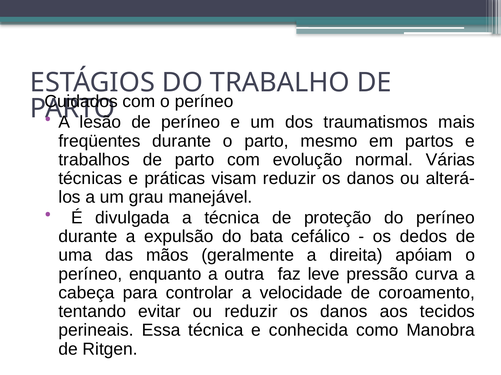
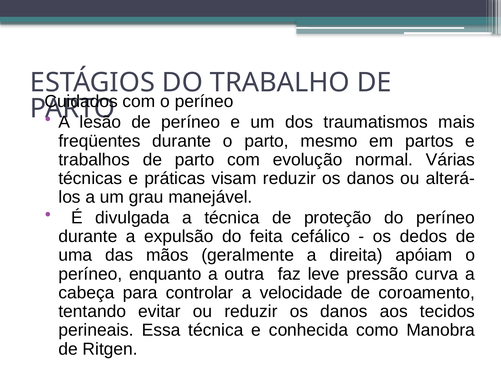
bata: bata -> feita (266, 237)
